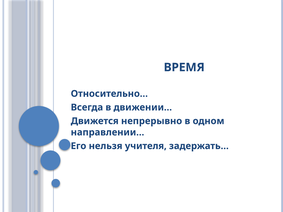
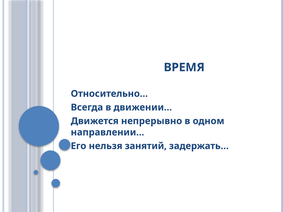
учителя: учителя -> занятий (146, 146)
